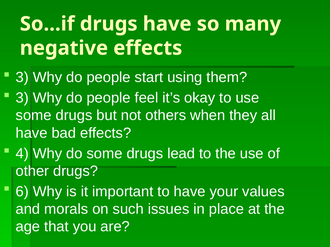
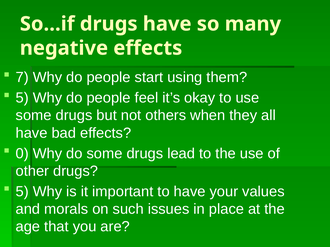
3: 3 -> 7 (22, 77)
3: 3 -> 5 (22, 98)
4: 4 -> 0 (22, 154)
6: 6 -> 5 (22, 192)
